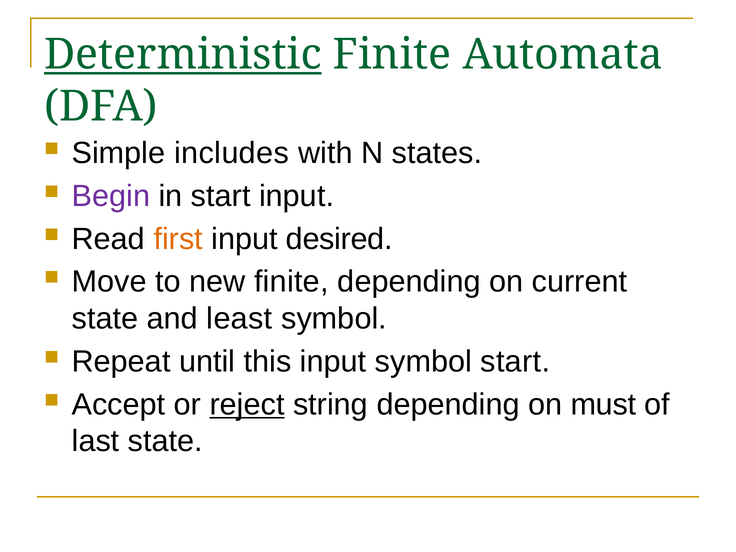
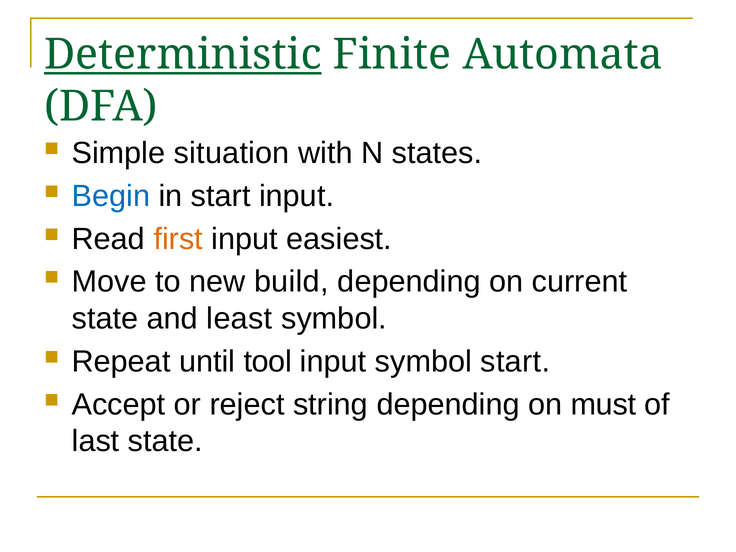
includes: includes -> situation (232, 153)
Begin colour: purple -> blue (111, 196)
desired: desired -> easiest (339, 239)
new finite: finite -> build (291, 282)
this: this -> tool (268, 362)
reject underline: present -> none (247, 405)
